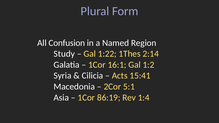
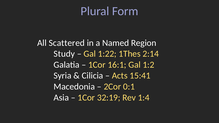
Confusion: Confusion -> Scattered (67, 43)
5:1: 5:1 -> 0:1 (129, 87)
86:19: 86:19 -> 32:19 (109, 98)
